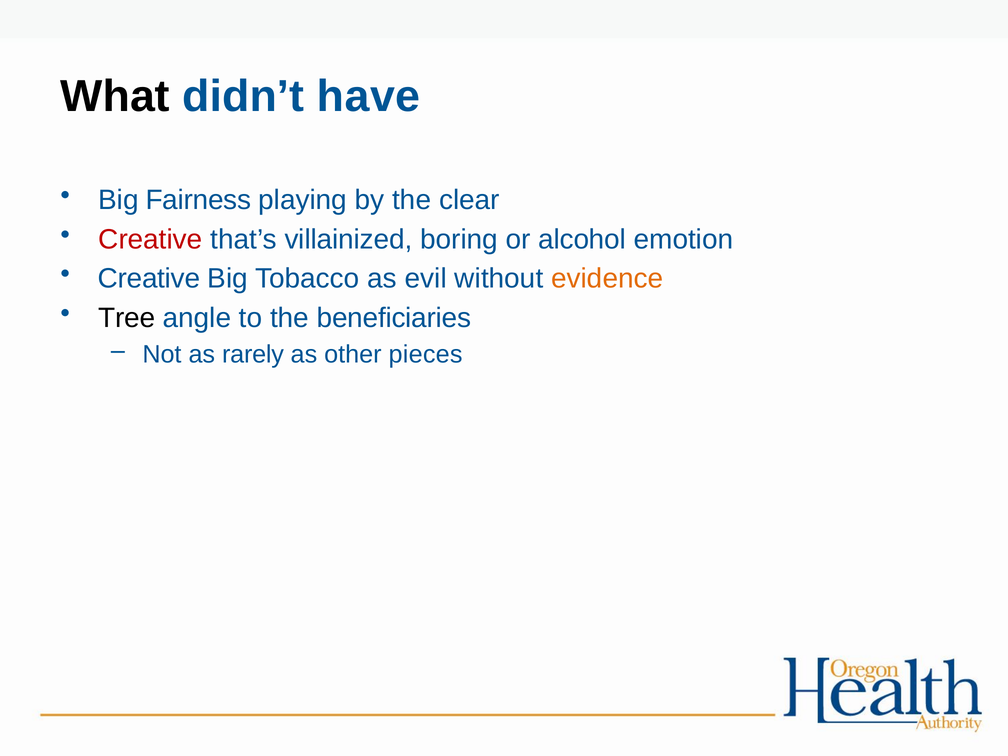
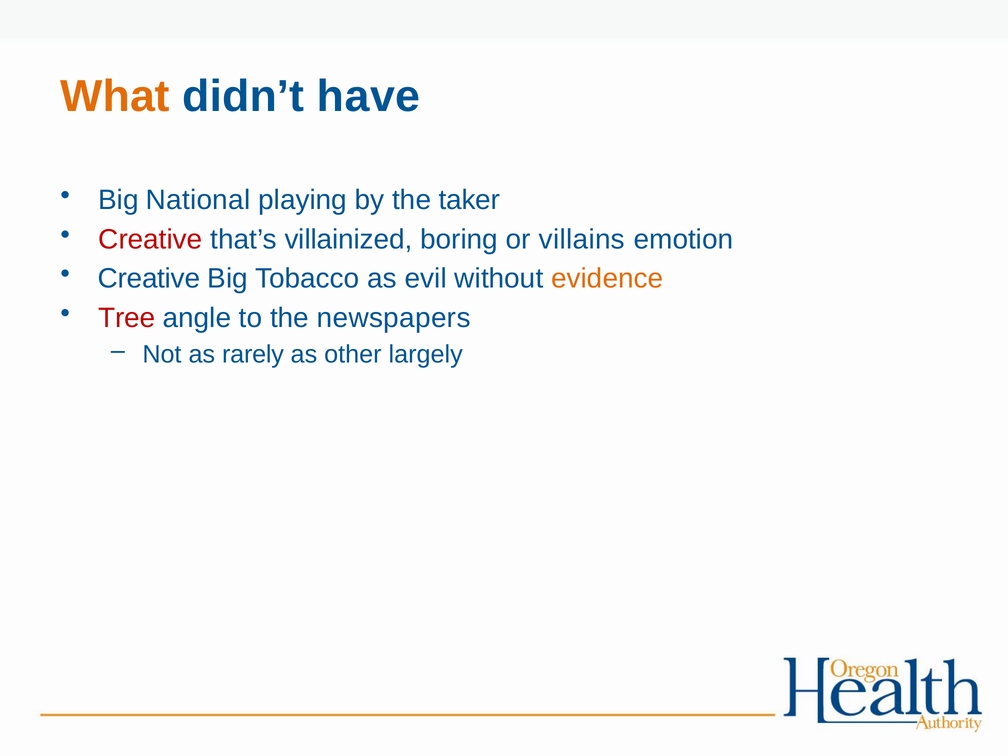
What colour: black -> orange (115, 96)
Fairness: Fairness -> National (198, 200)
clear: clear -> taker (470, 200)
alcohol: alcohol -> villains (582, 239)
Tree colour: black -> red (127, 318)
beneficiaries: beneficiaries -> newspapers (394, 318)
pieces: pieces -> largely (426, 355)
